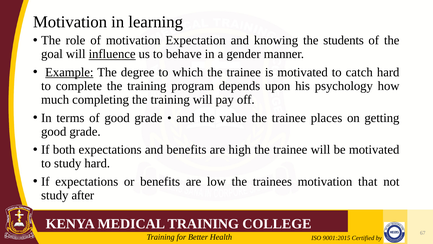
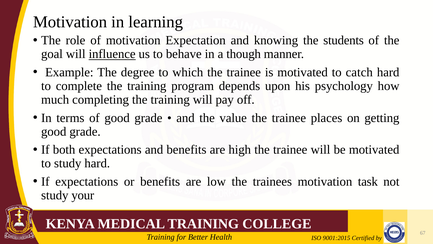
gender: gender -> though (244, 54)
Example underline: present -> none (69, 72)
that: that -> task (368, 181)
after: after -> your (83, 195)
